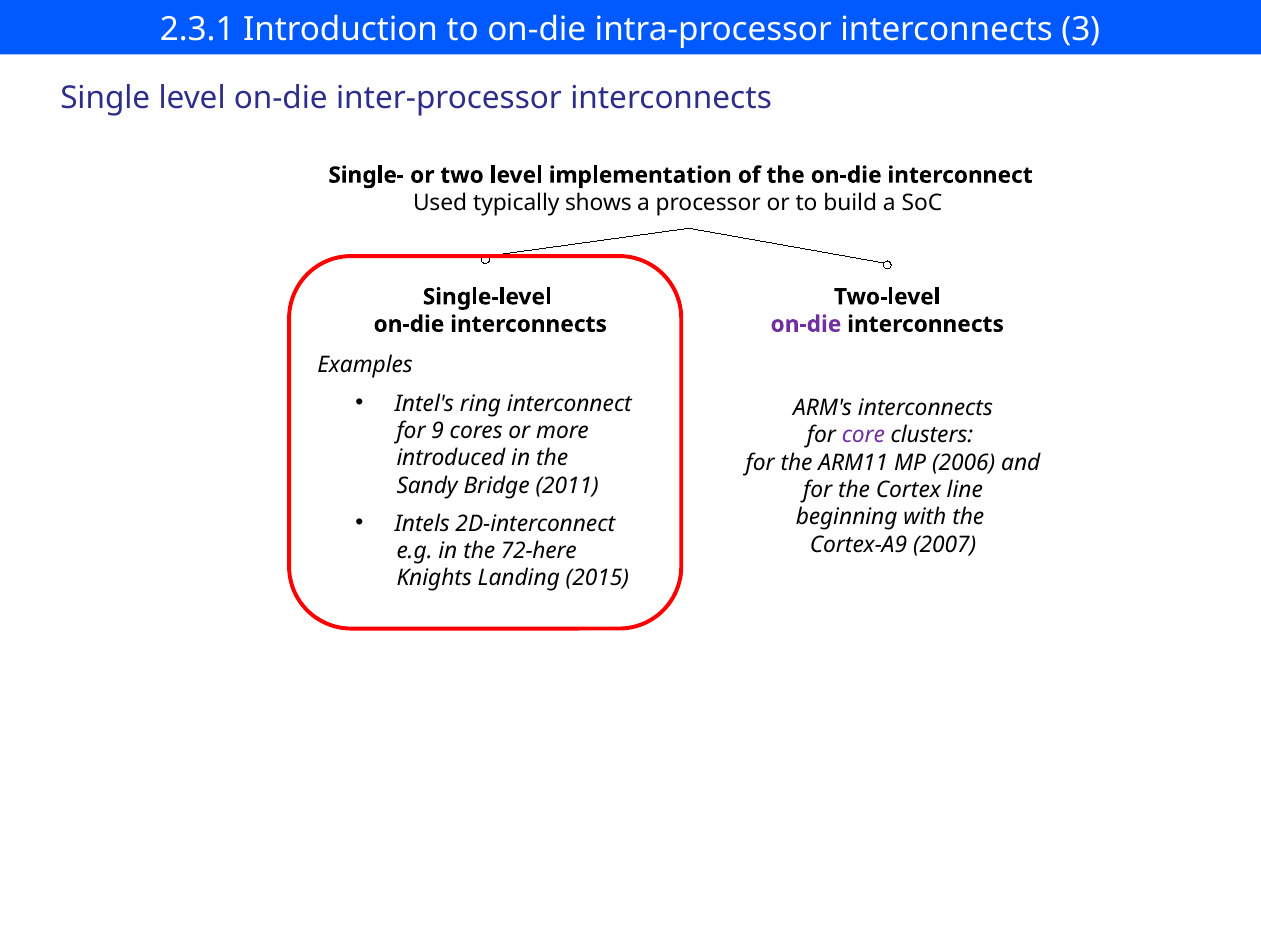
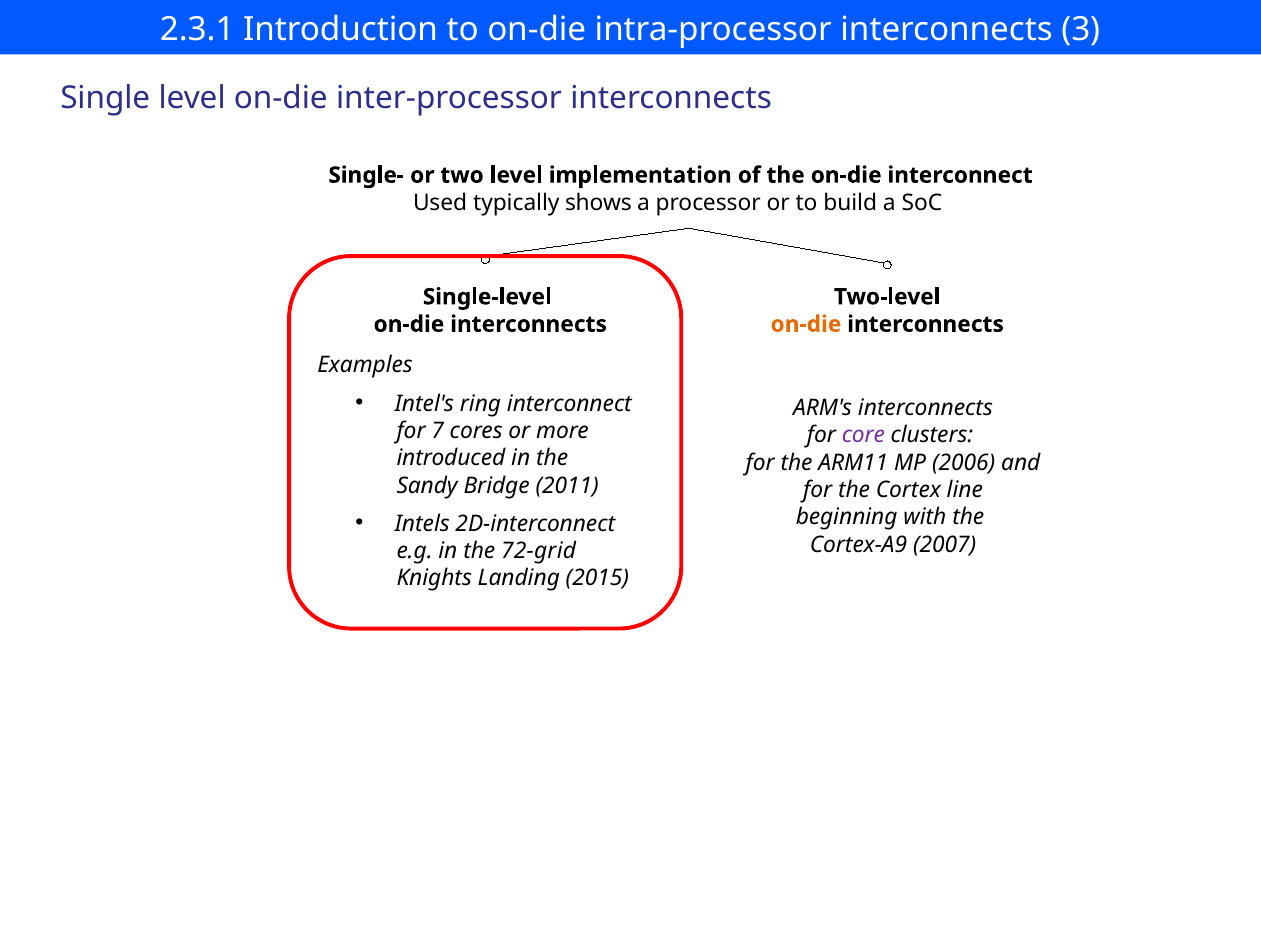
on-die colour: purple -> orange (806, 324)
9: 9 -> 7 (438, 431)
72-here: 72-here -> 72-grid (539, 551)
